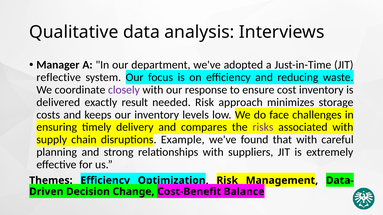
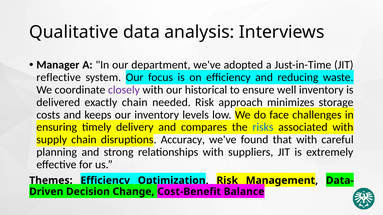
response: response -> historical (206, 90)
cost: cost -> well (287, 90)
exactly result: result -> chain (135, 102)
risks colour: purple -> blue (263, 127)
Example: Example -> Accuracy (183, 140)
